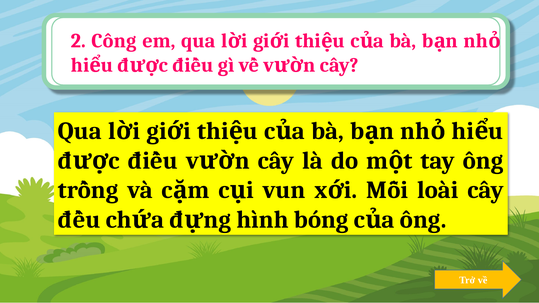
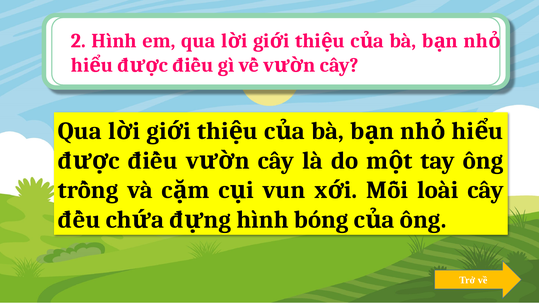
2 Công: Công -> Hình (114, 41)
